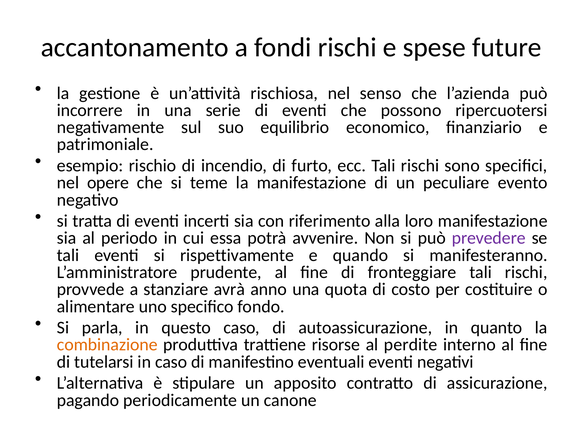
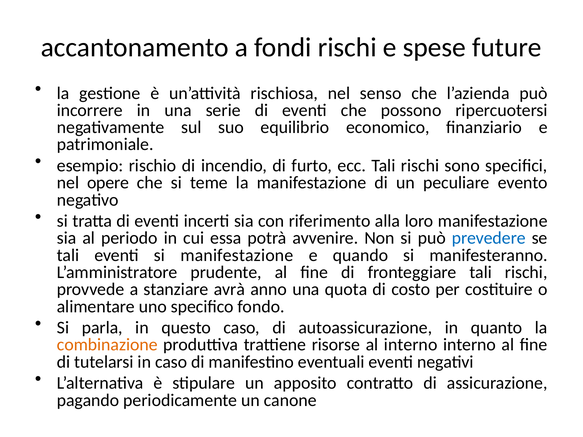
prevedere colour: purple -> blue (489, 238)
si rispettivamente: rispettivamente -> manifestazione (237, 255)
al perdite: perdite -> interno (411, 345)
